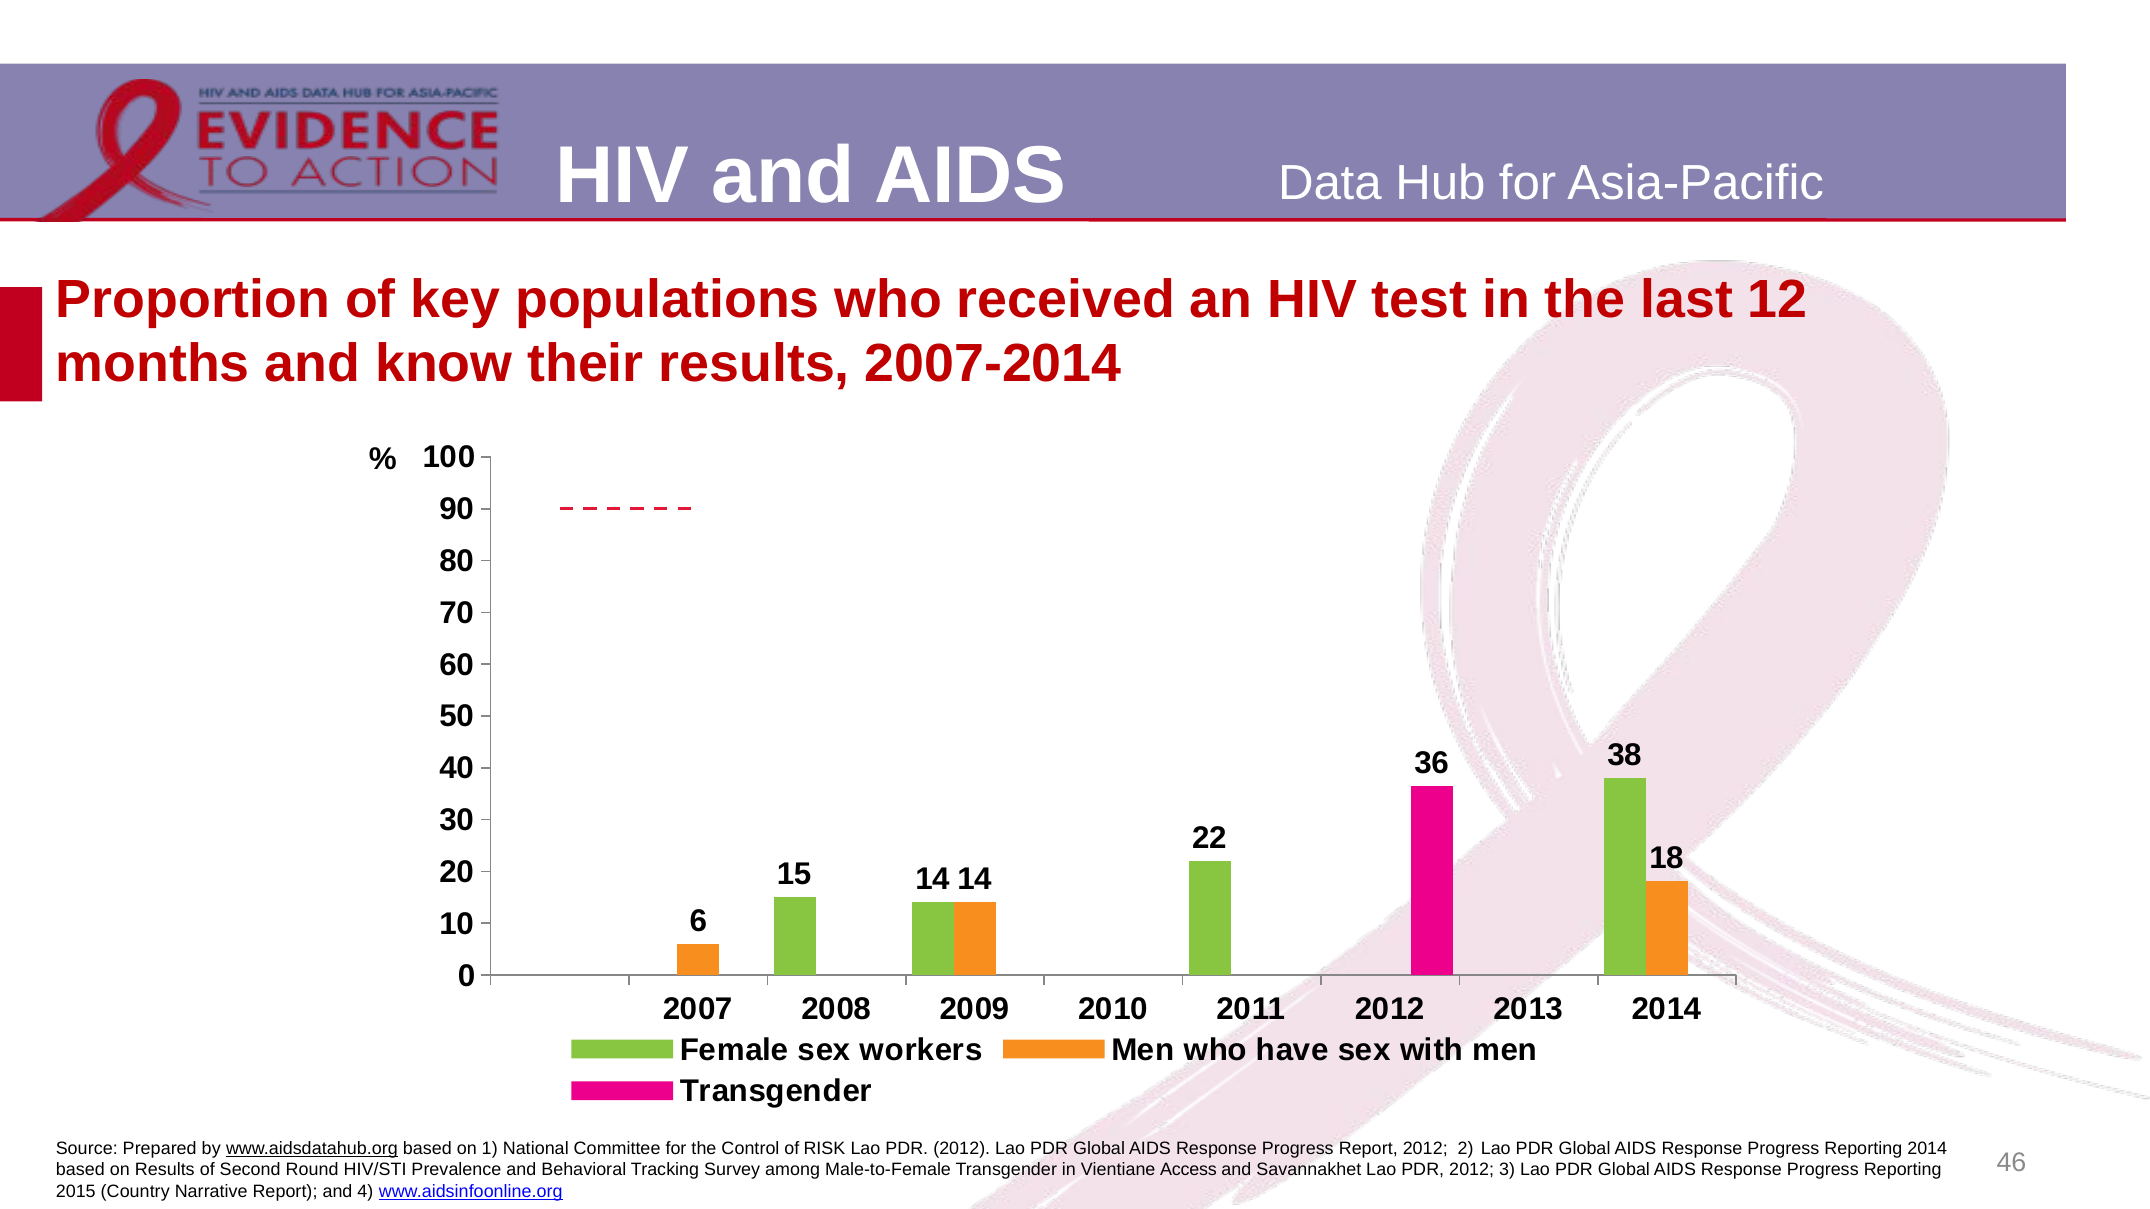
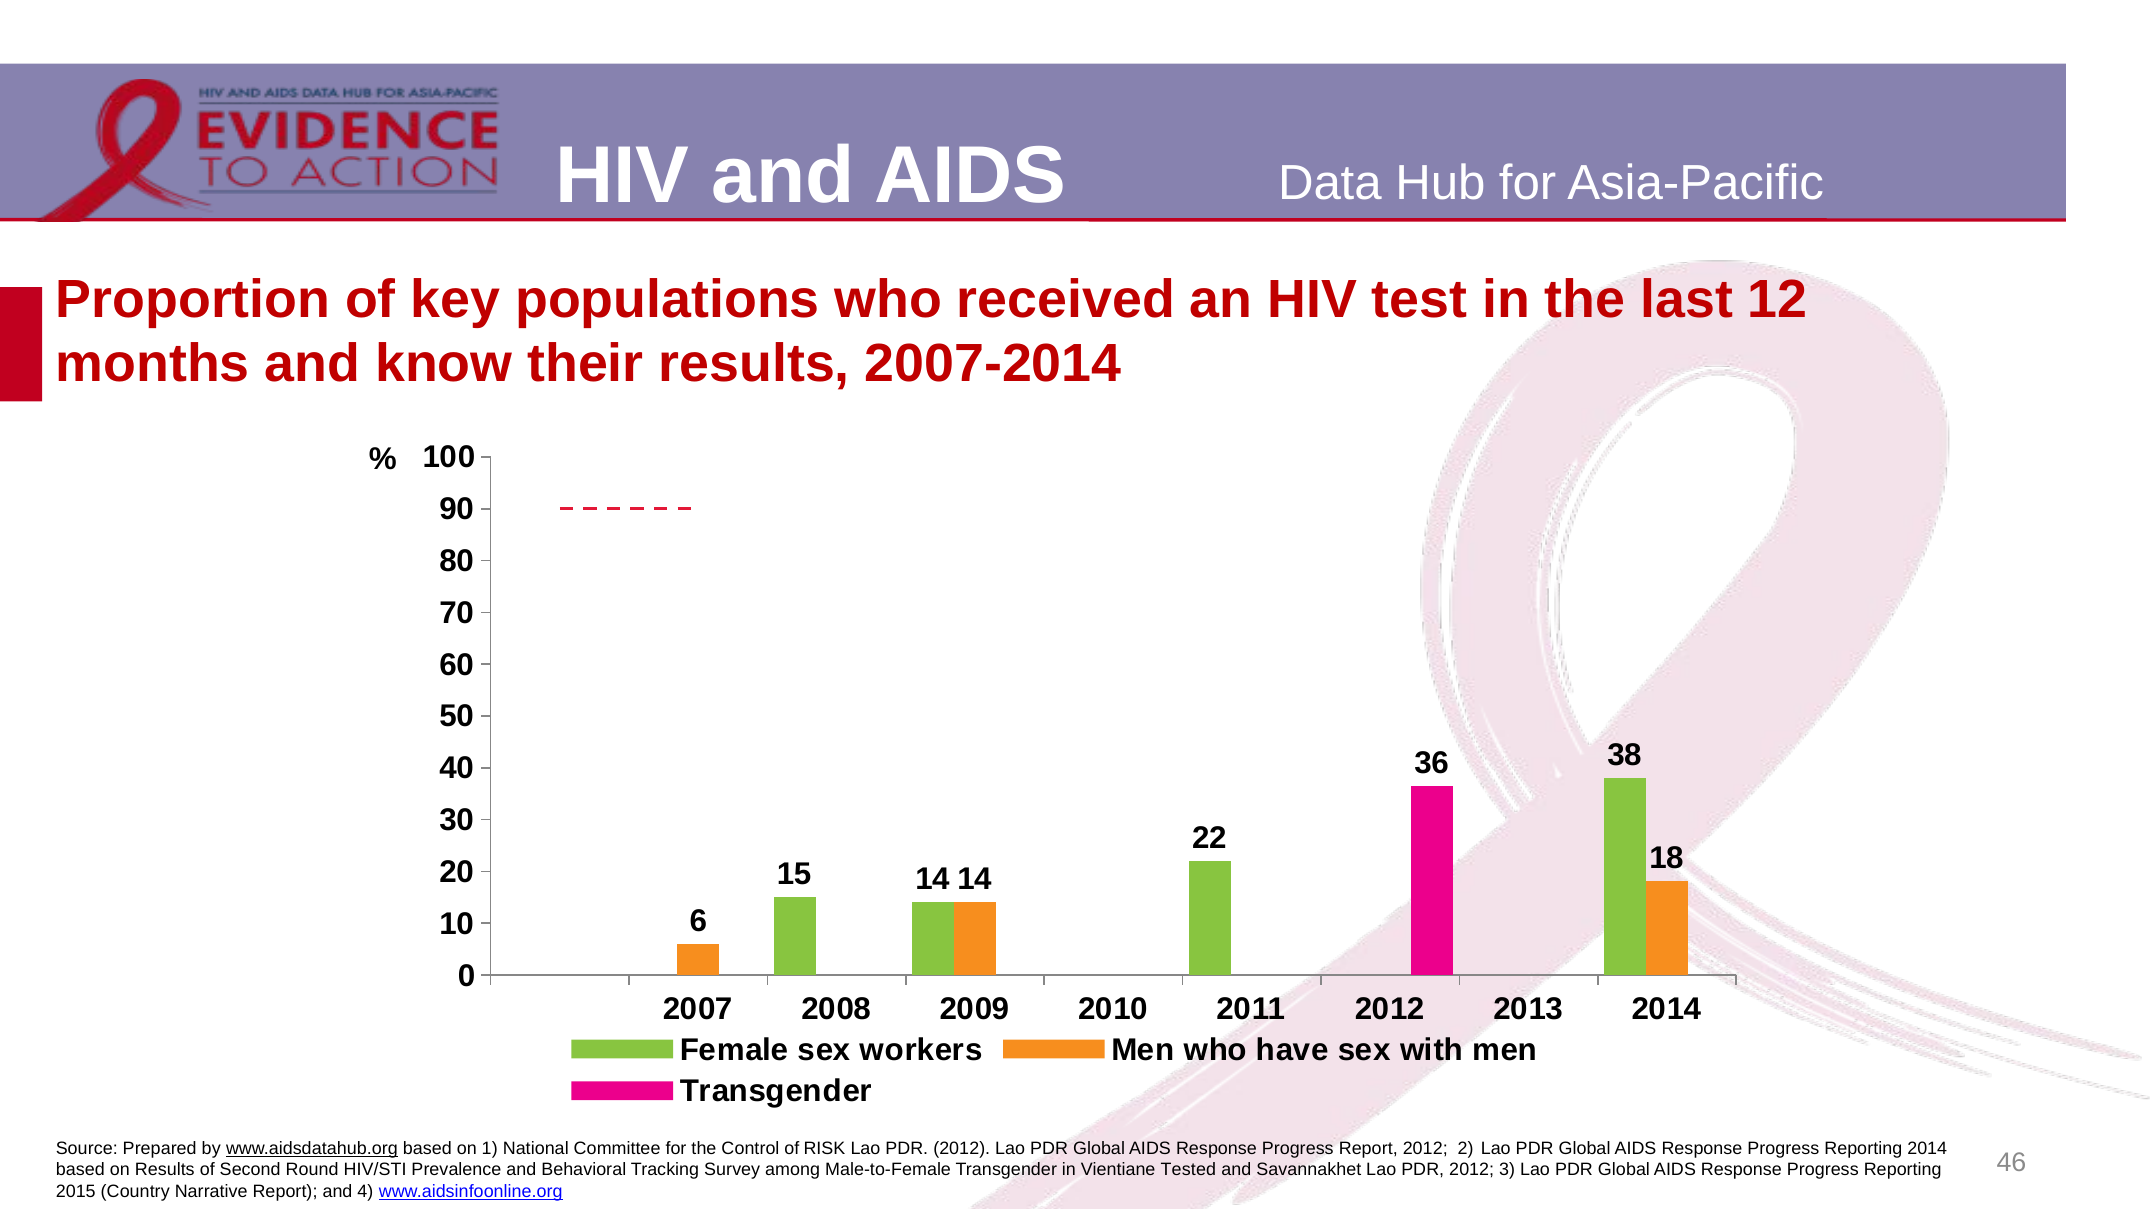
Access: Access -> Tested (1188, 1170)
